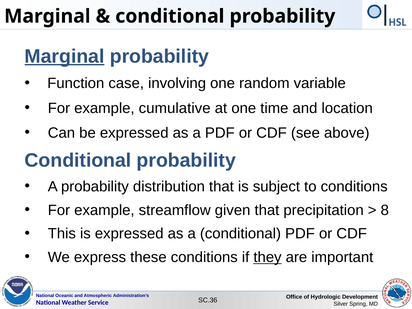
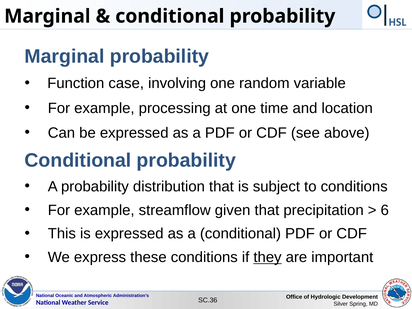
Marginal underline: present -> none (65, 56)
cumulative: cumulative -> processing (175, 108)
8: 8 -> 6 (385, 210)
